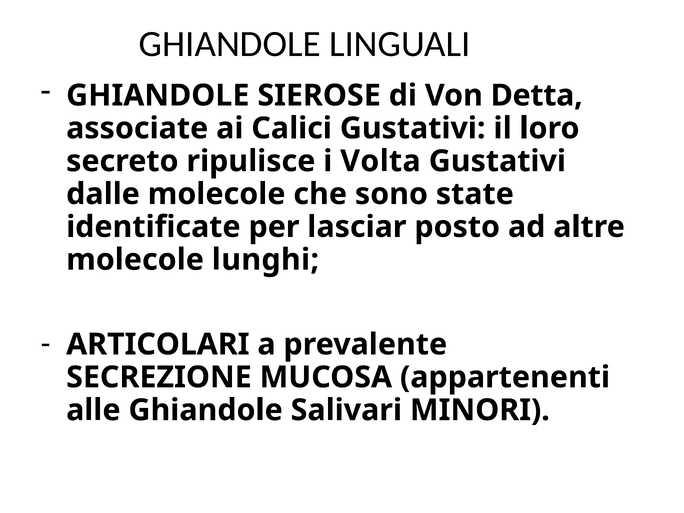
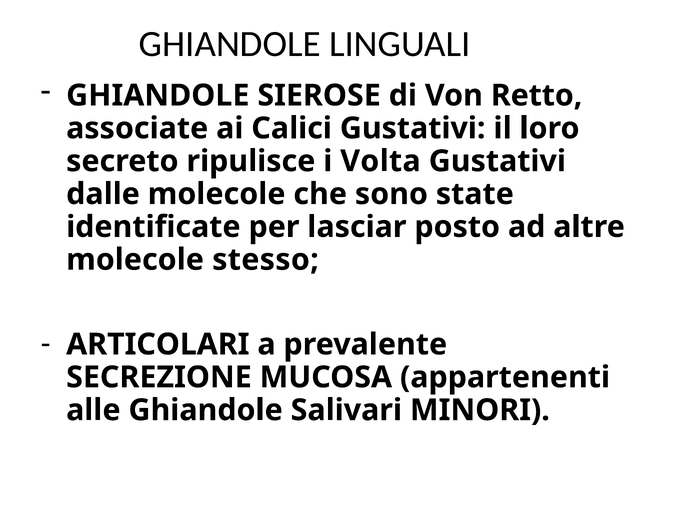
Detta: Detta -> Retto (537, 95)
lunghi: lunghi -> stesso (266, 260)
